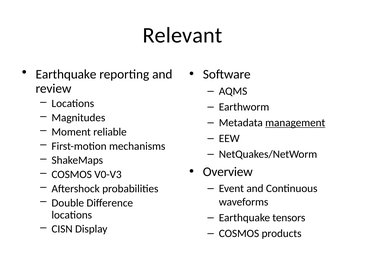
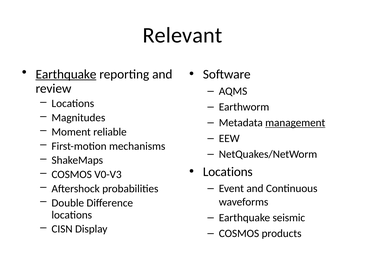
Earthquake underline: none -> present (66, 75)
Overview: Overview -> Locations (228, 172)
tensors: tensors -> seismic (289, 218)
